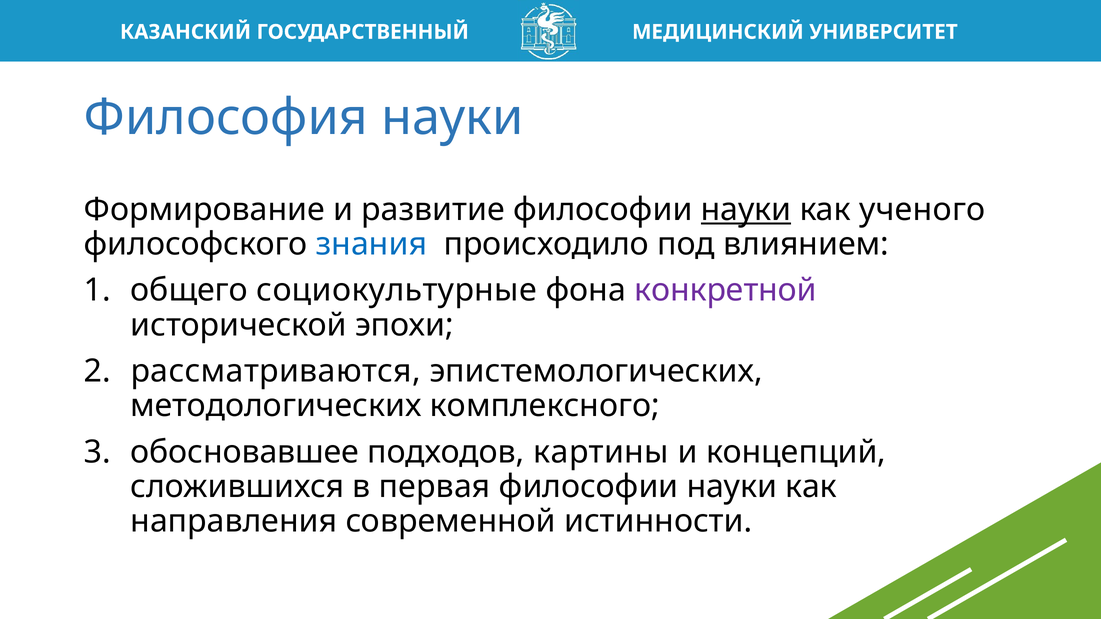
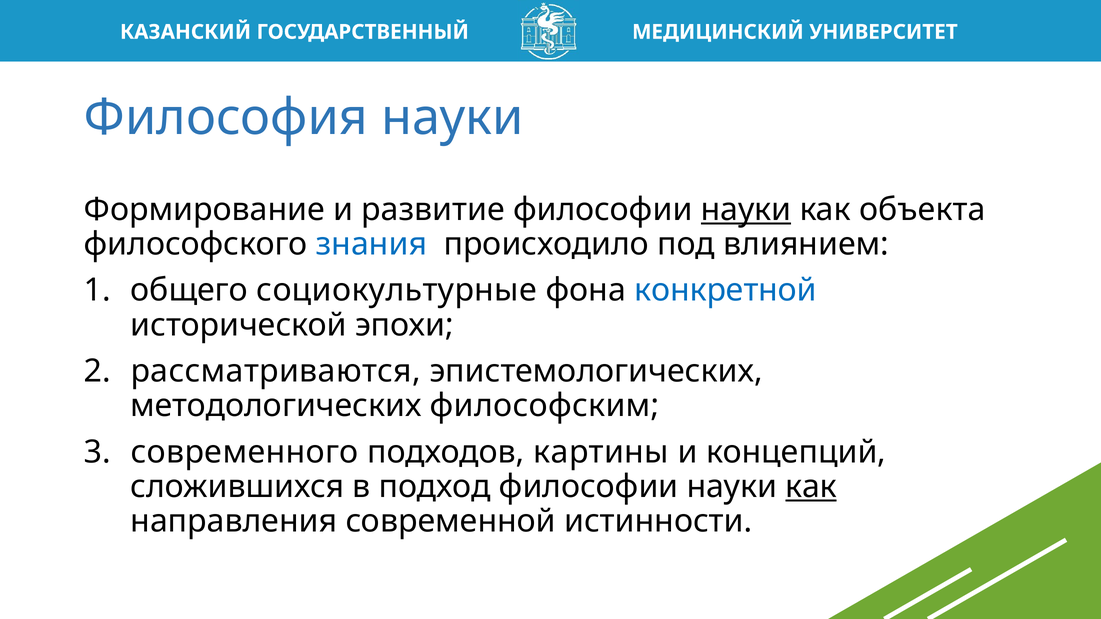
ученого: ученого -> объекта (922, 210)
конкретной colour: purple -> blue (725, 291)
комплексного: комплексного -> философским (545, 406)
обосновавшее: обосновавшее -> современного (245, 452)
первая: первая -> подход (435, 487)
как underline: none -> present (811, 487)
